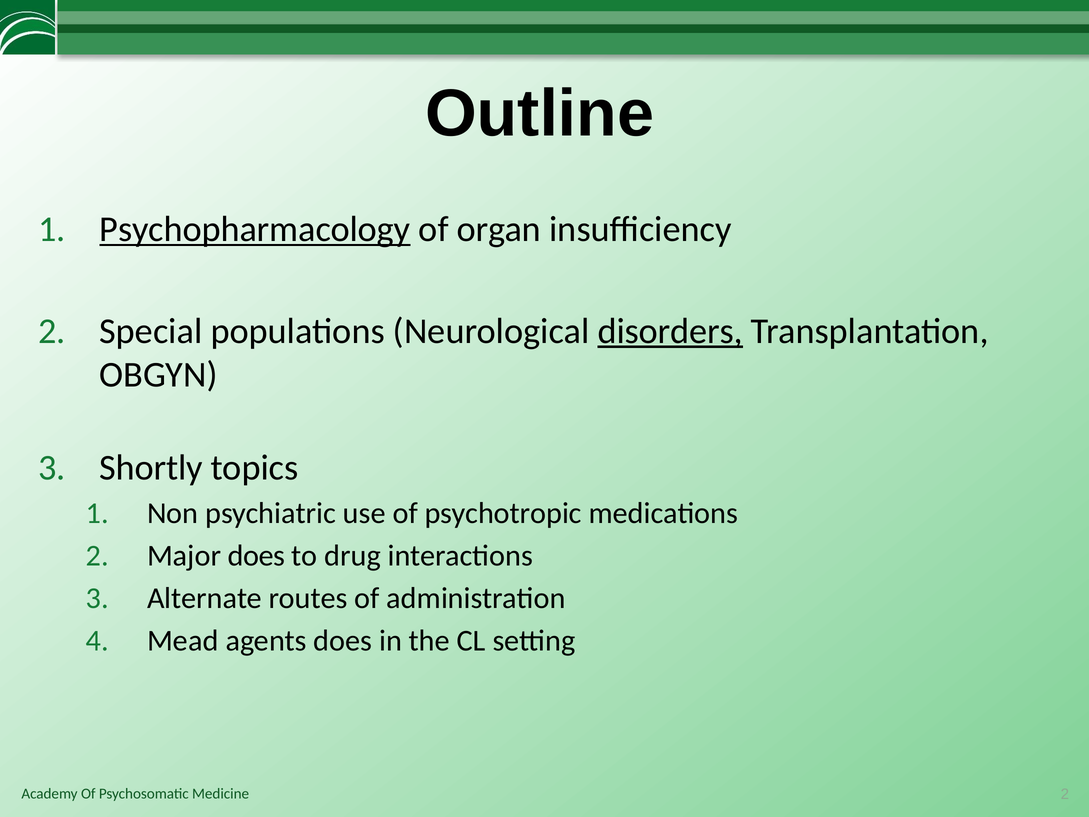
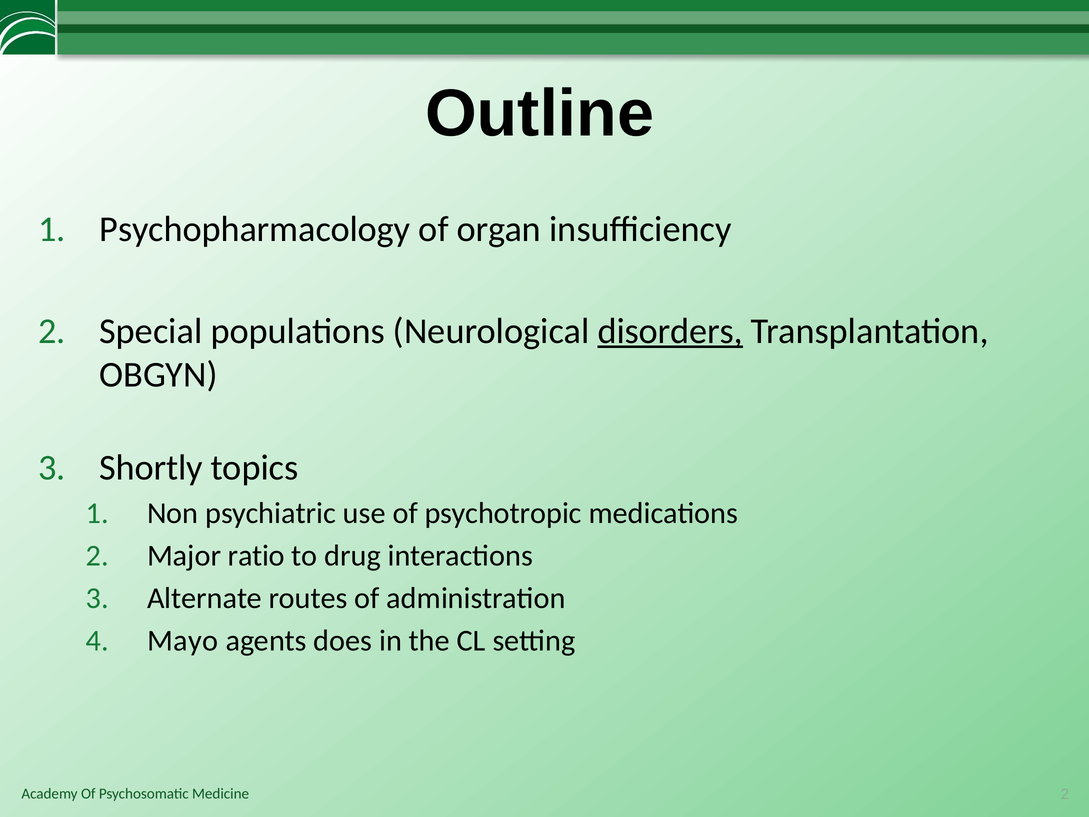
Psychopharmacology underline: present -> none (255, 229)
Major does: does -> ratio (256, 556)
Mead: Mead -> Mayo (183, 640)
